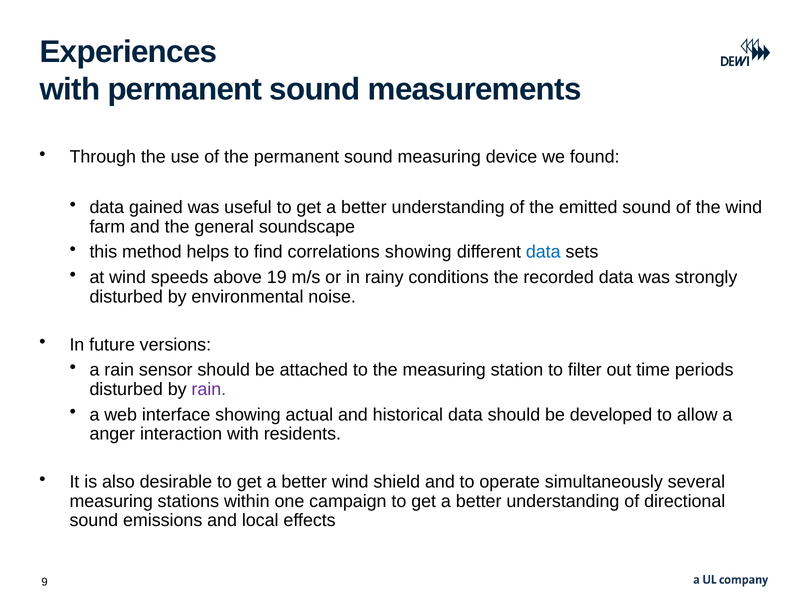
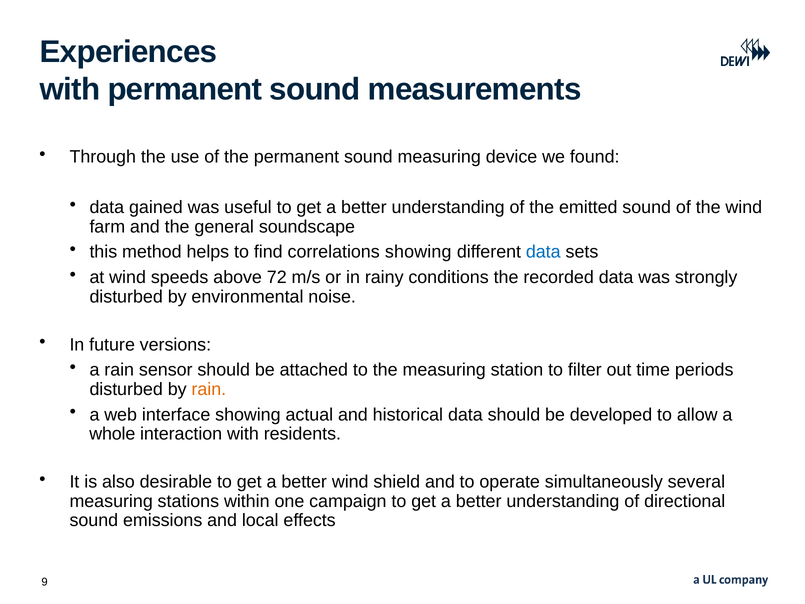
19: 19 -> 72 (277, 277)
rain colour: purple -> orange (209, 389)
anger: anger -> whole (112, 434)
